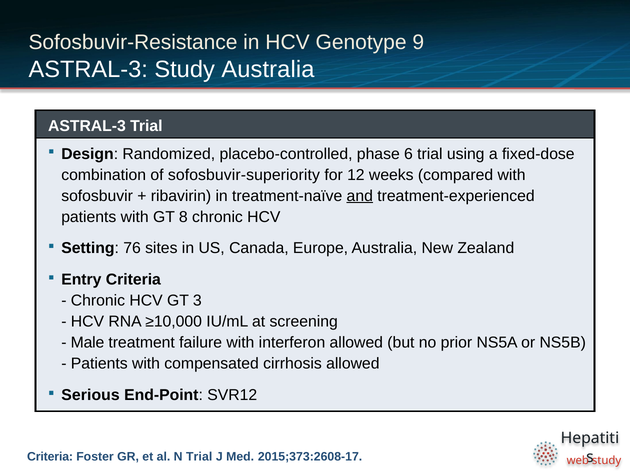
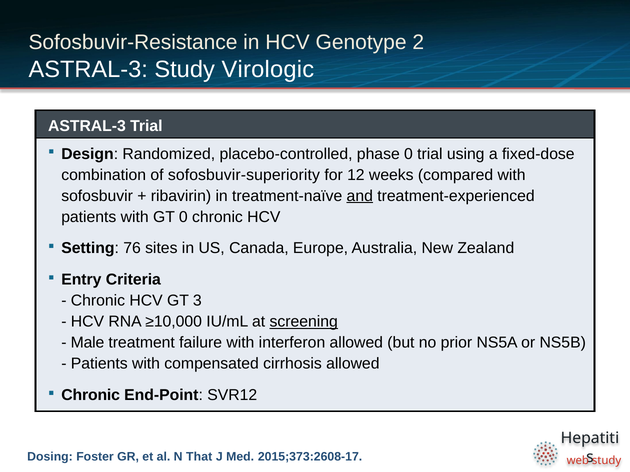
9: 9 -> 2 (418, 42)
Study Australia: Australia -> Virologic (268, 69)
phase 6: 6 -> 0 (409, 154)
GT 8: 8 -> 0 (183, 217)
screening underline: none -> present (304, 322)
Serious: Serious -> Chronic (91, 396)
Criteria: Criteria -> Dosing (50, 457)
N Trial: Trial -> That (199, 457)
